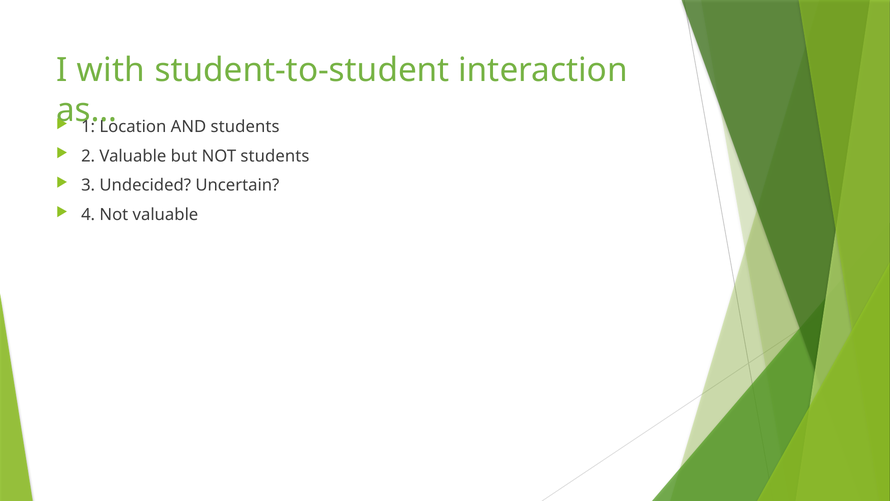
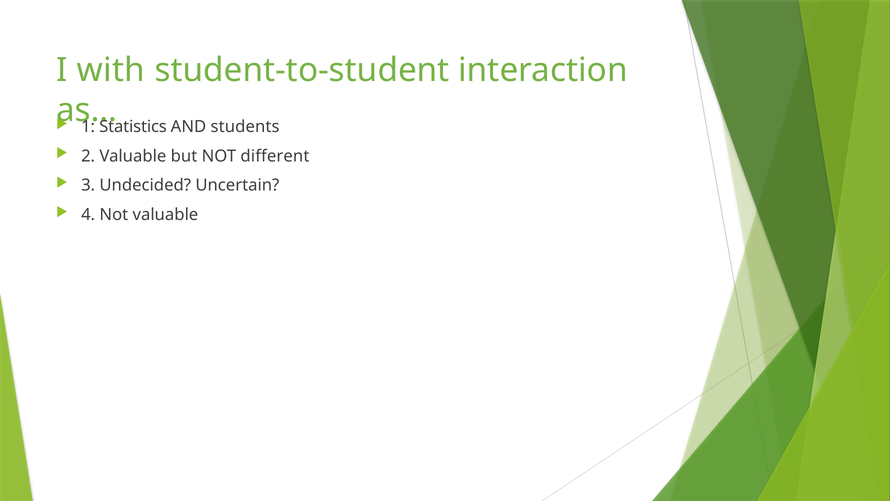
Location: Location -> Statistics (133, 127)
NOT students: students -> different (275, 156)
